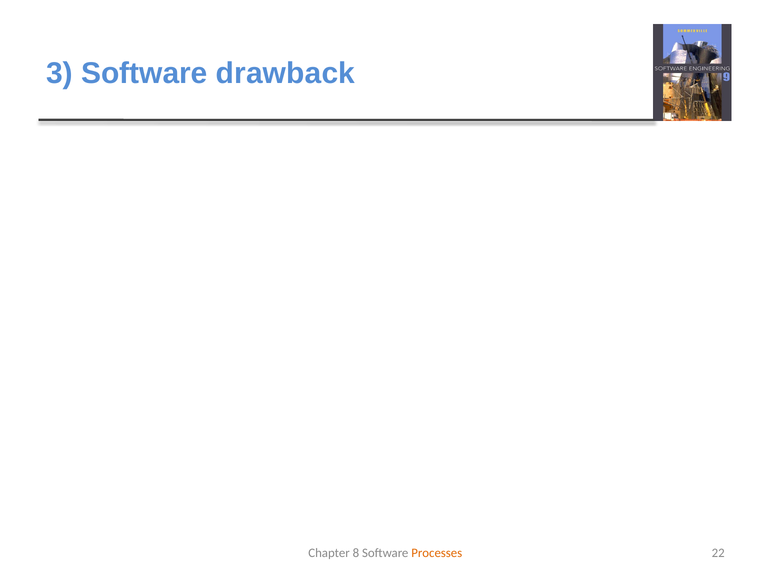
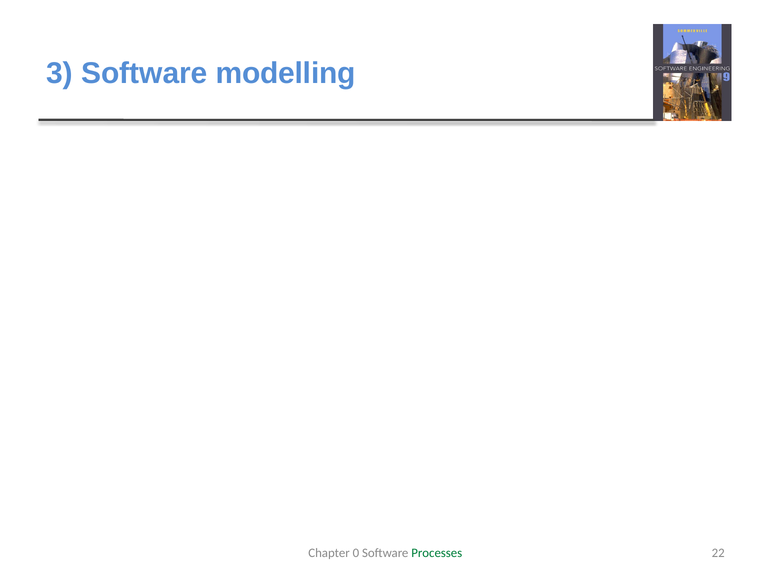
drawback: drawback -> modelling (286, 73)
8: 8 -> 0 (356, 552)
Processes colour: orange -> green (437, 552)
